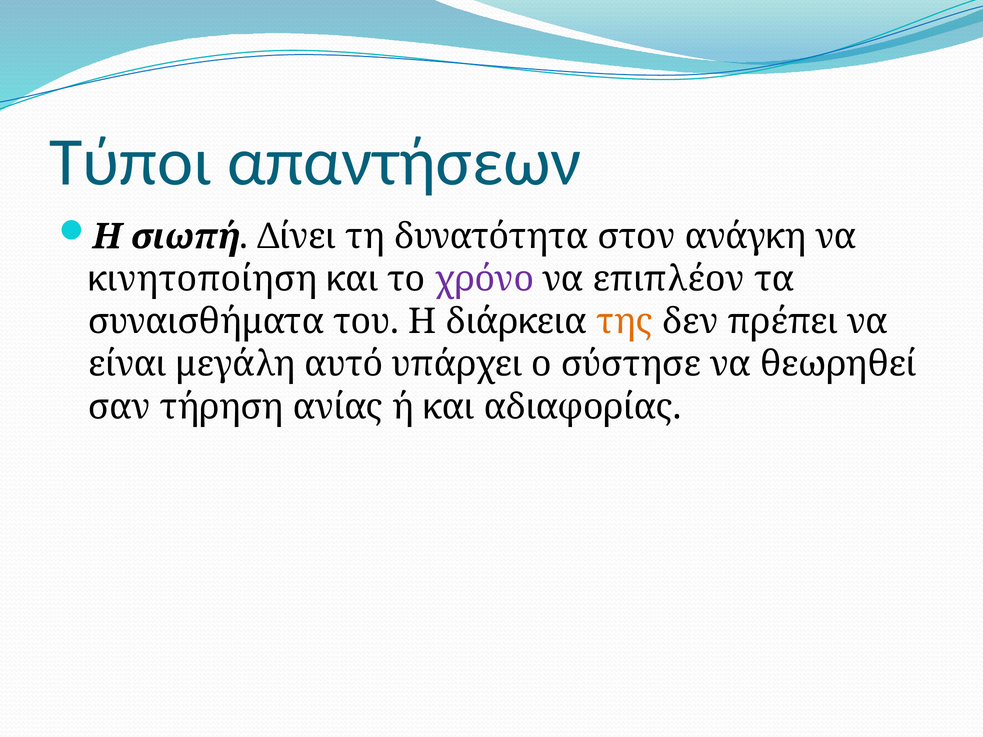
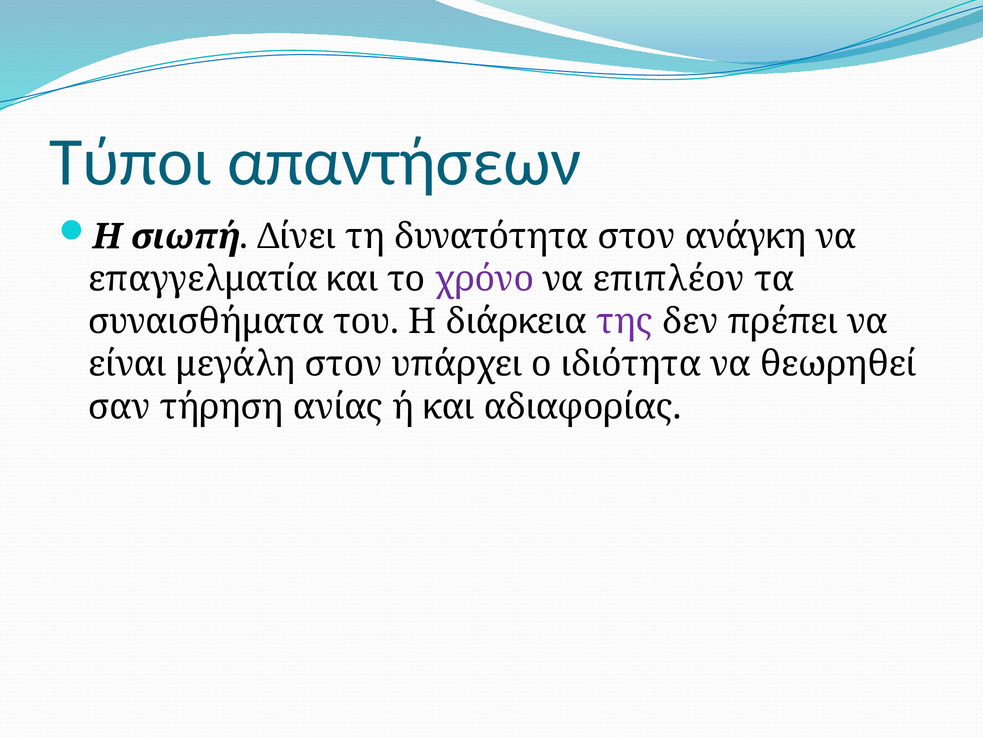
κινητοποίηση: κινητοποίηση -> επαγγελματία (203, 279)
της colour: orange -> purple (625, 322)
μεγάλη αυτό: αυτό -> στον (344, 364)
σύστησε: σύστησε -> ιδιότητα (631, 364)
